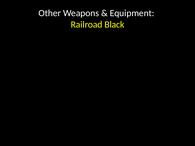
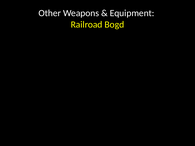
Black: Black -> Bogd (114, 25)
